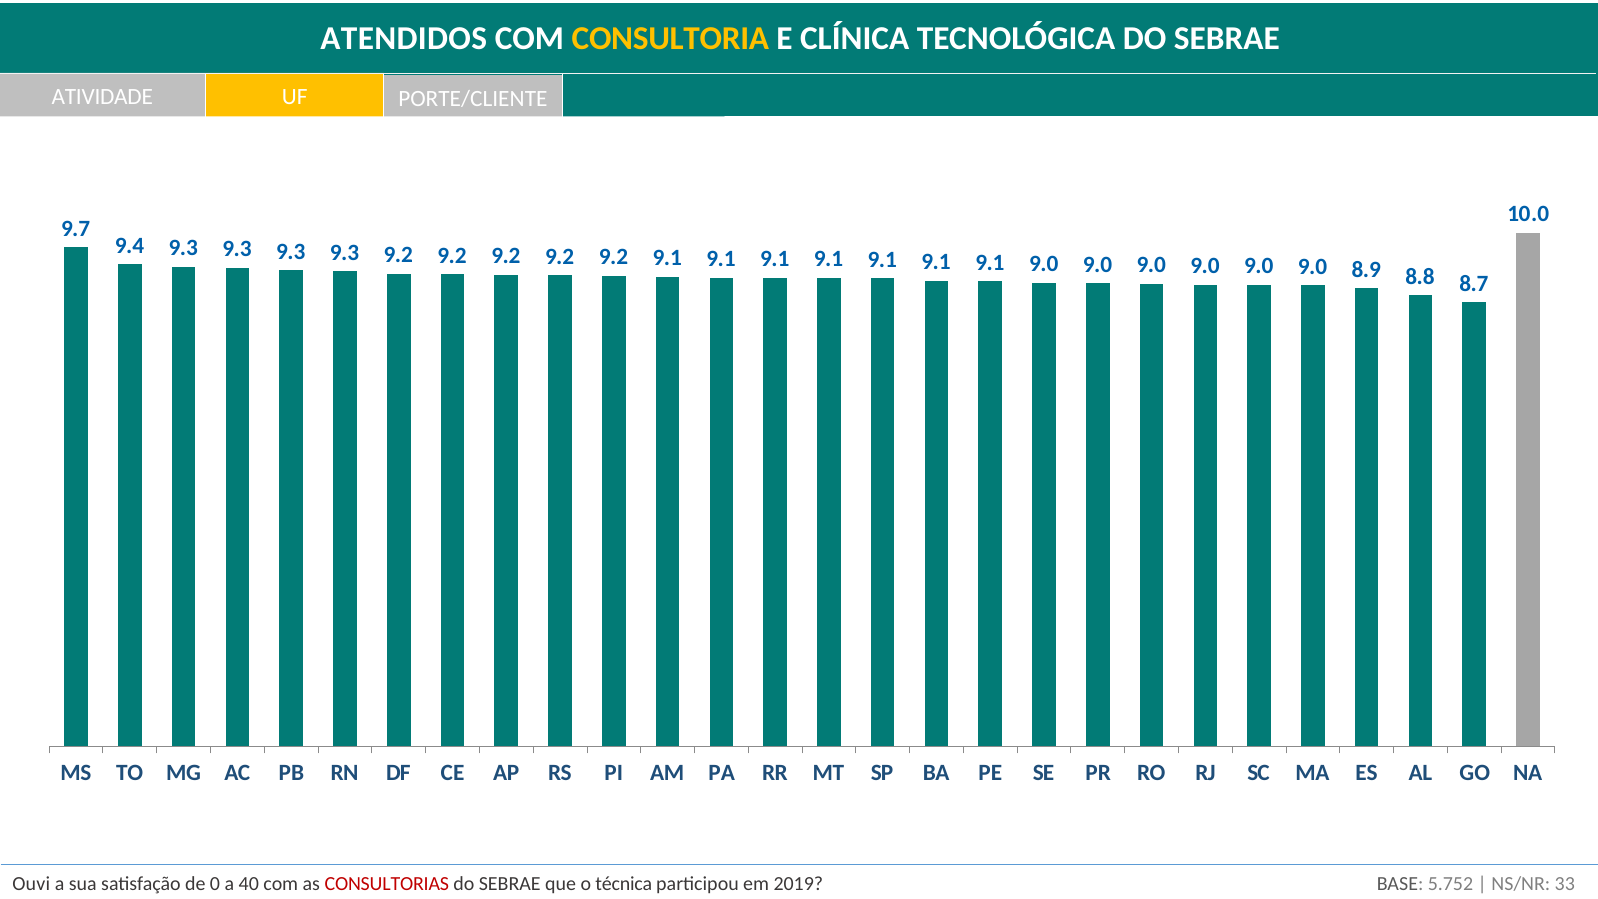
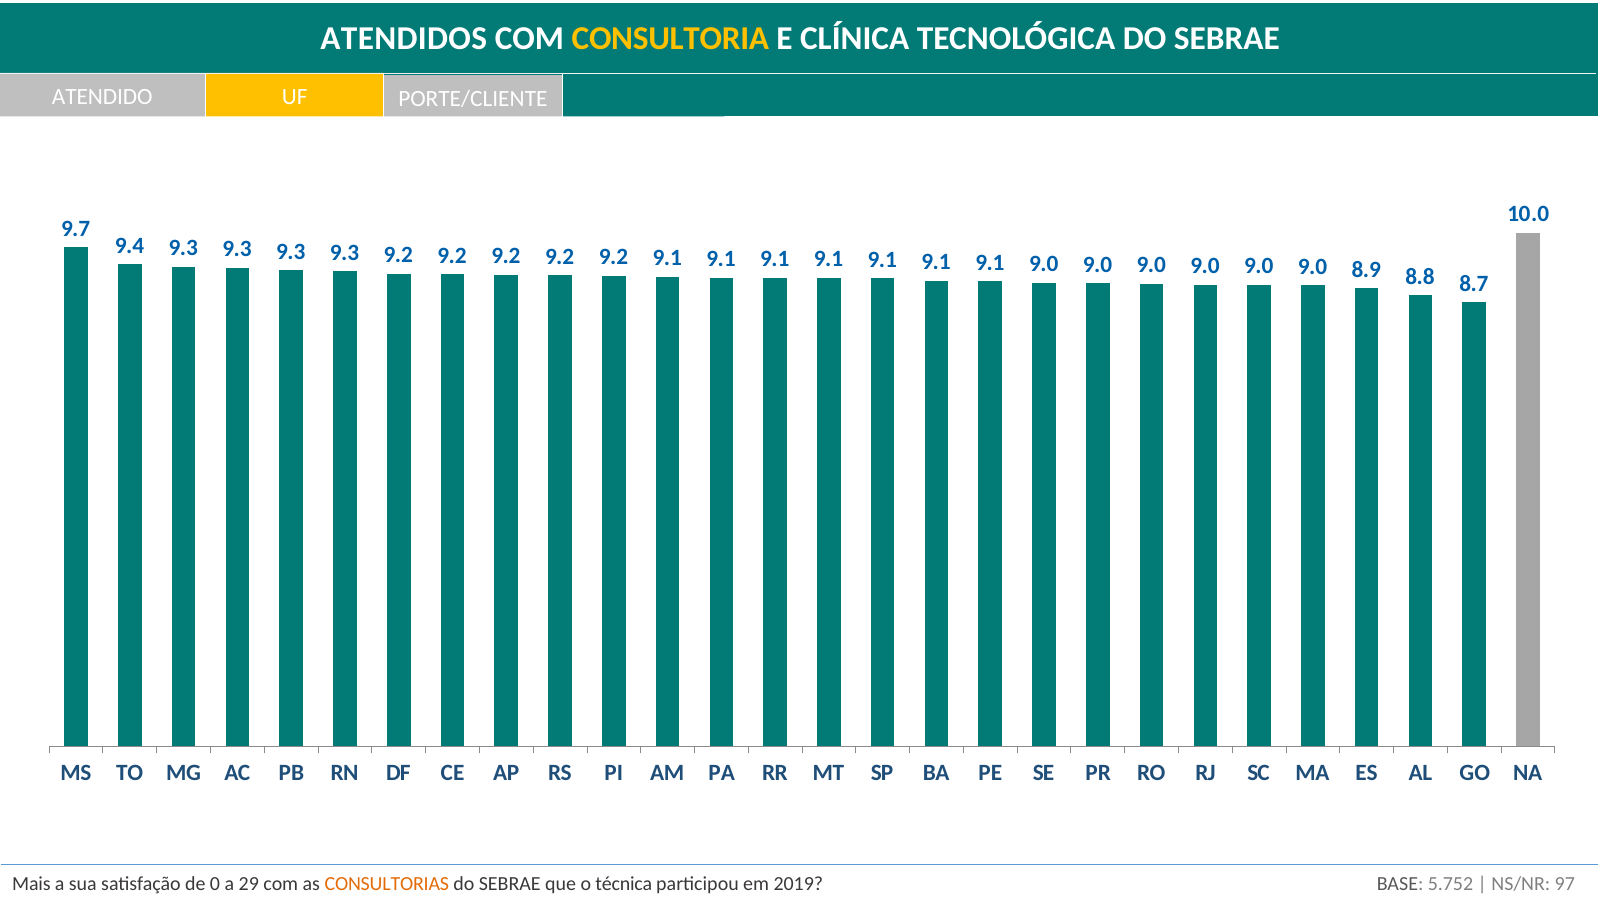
ATIVIDADE: ATIVIDADE -> ATENDIDO (102, 96)
33: 33 -> 97 (1565, 884)
Ouvi: Ouvi -> Mais (31, 884)
40: 40 -> 29 (249, 884)
CONSULTORIAS colour: red -> orange (387, 884)
